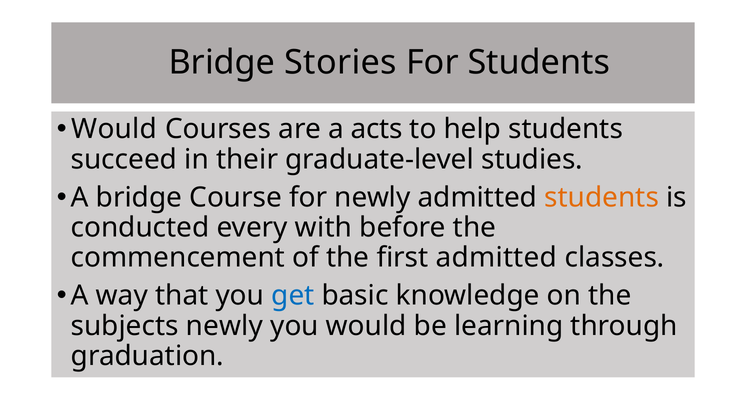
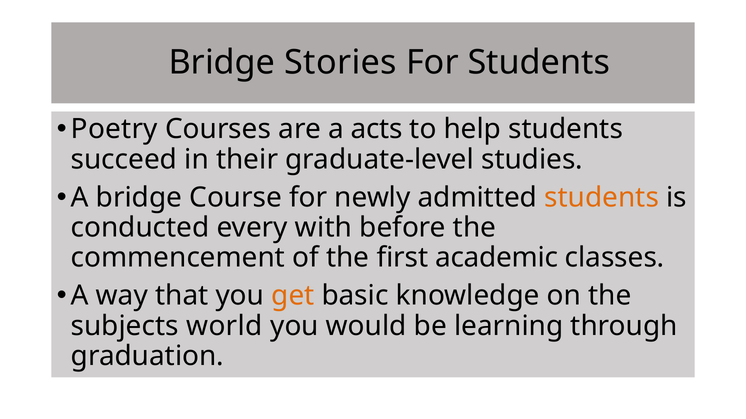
Would: Would -> Poetry (114, 129)
first admitted: admitted -> academic (497, 258)
get colour: blue -> orange (293, 296)
subjects newly: newly -> world (224, 326)
